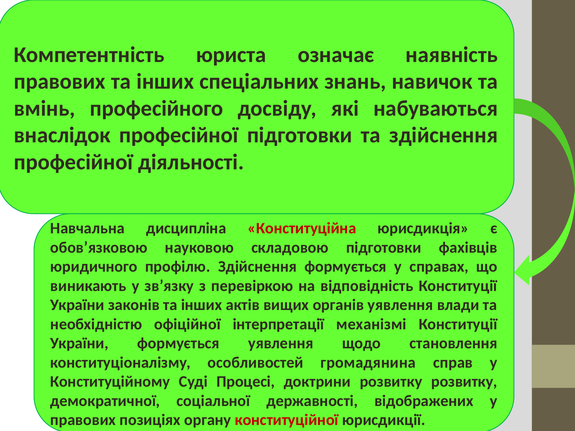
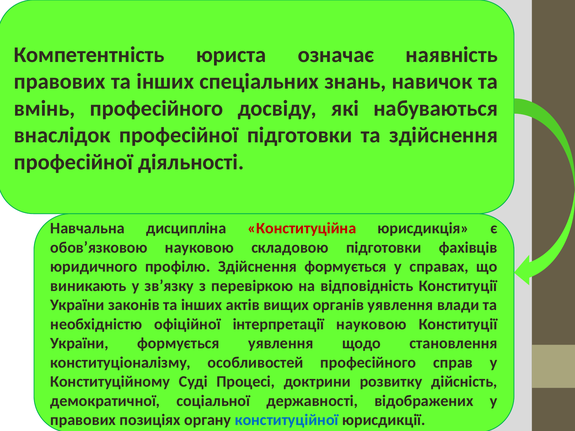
інтерпретації механізмі: механізмі -> науковою (371, 324)
особливостей громадянина: громадянина -> професійного (368, 363)
розвитку розвитку: розвитку -> дійсність (464, 382)
конституційної colour: red -> blue (287, 420)
